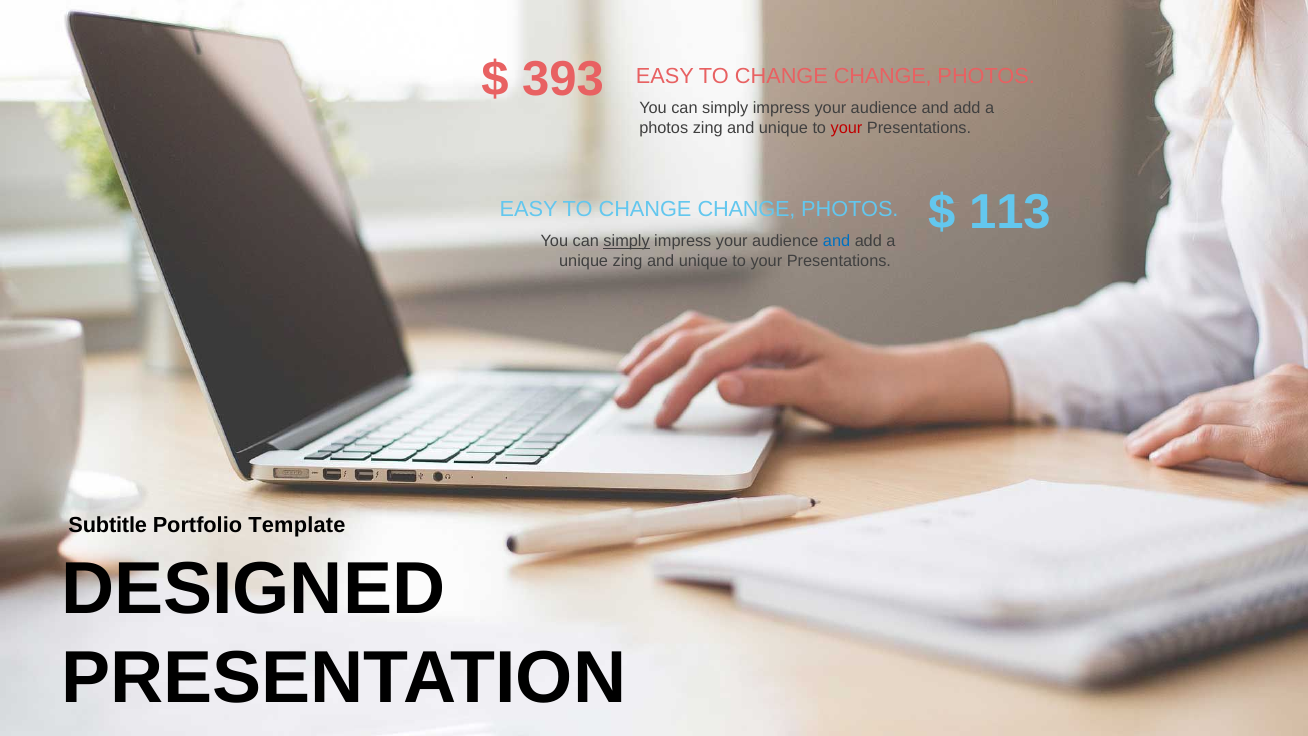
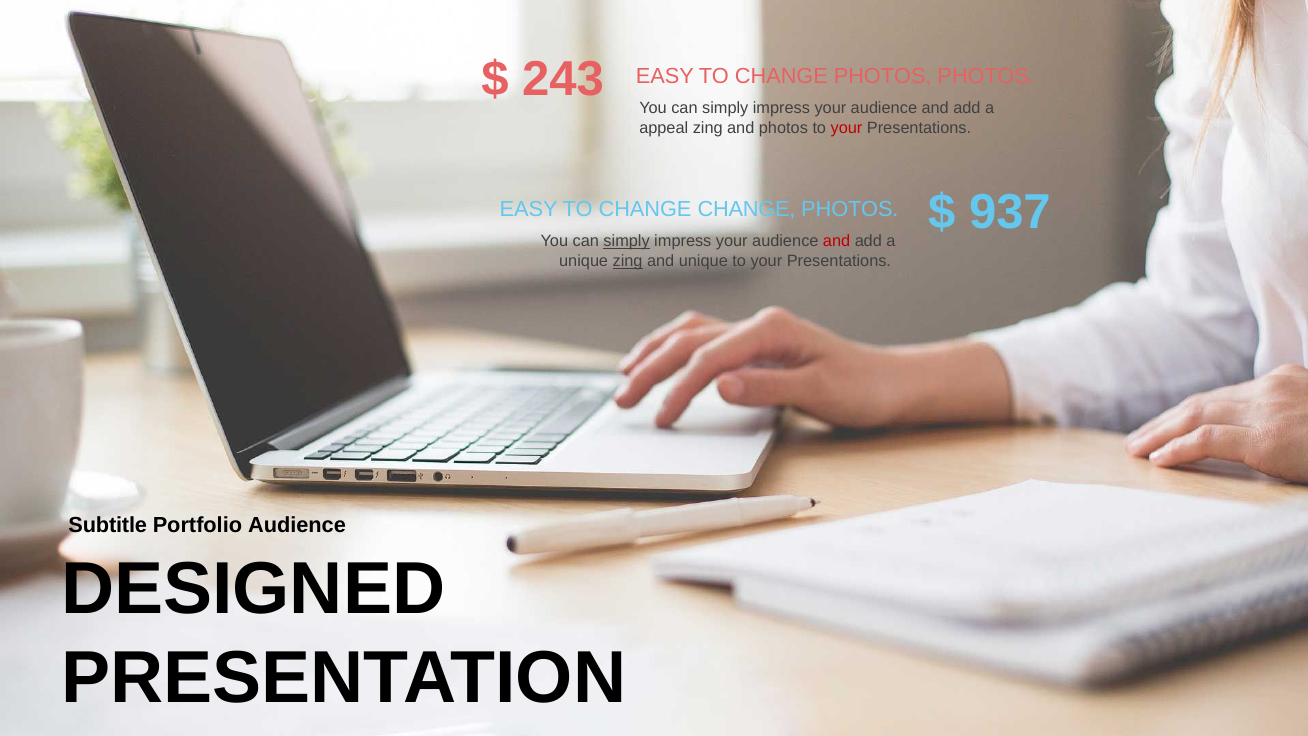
393: 393 -> 243 (563, 79)
CHANGE: CHANGE -> PHOTOS (883, 76)
photos: photos -> appeal (664, 128)
unique: unique -> photos (783, 128)
113: 113 -> 937 (1010, 212)
and colour: blue -> red (837, 242)
zing underline: none -> present (628, 261)
Portfolio Template: Template -> Audience (297, 525)
